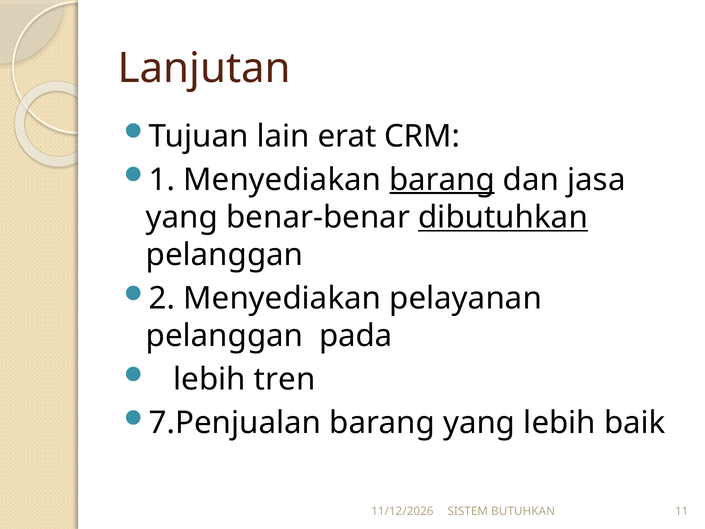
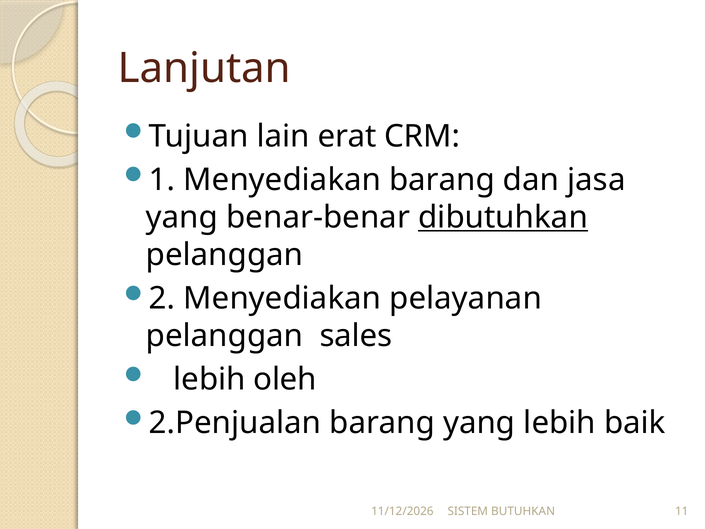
barang underline: present -> none (442, 180)
pada: pada -> sales (356, 336)
tren: tren -> oleh (285, 379)
7.Penjualan: 7.Penjualan -> 2.Penjualan (235, 423)
